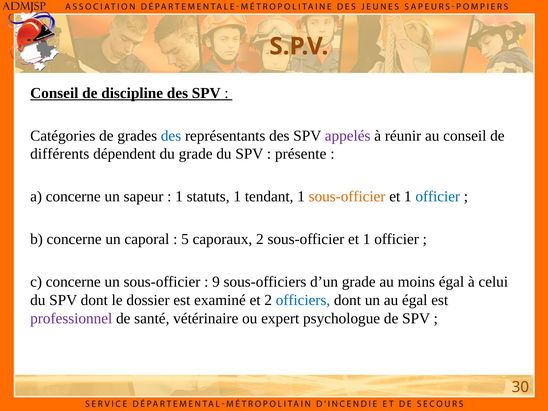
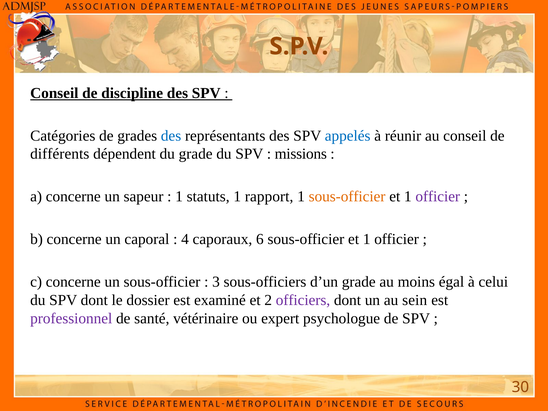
appelés colour: purple -> blue (348, 136)
présente: présente -> missions (301, 154)
tendant: tendant -> rapport (269, 197)
officier colour: blue -> purple (438, 197)
5: 5 -> 4 (185, 239)
caporaux 2: 2 -> 6 (260, 239)
9: 9 -> 3 (216, 282)
officiers colour: blue -> purple (303, 300)
au égal: égal -> sein (415, 300)
